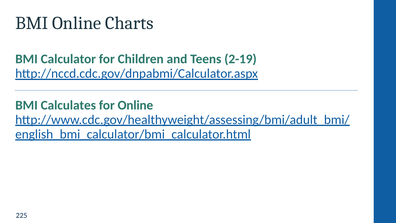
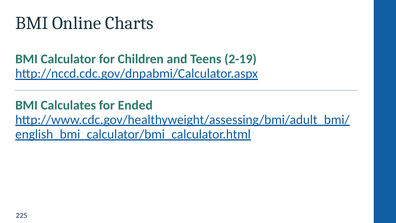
for Online: Online -> Ended (135, 105)
